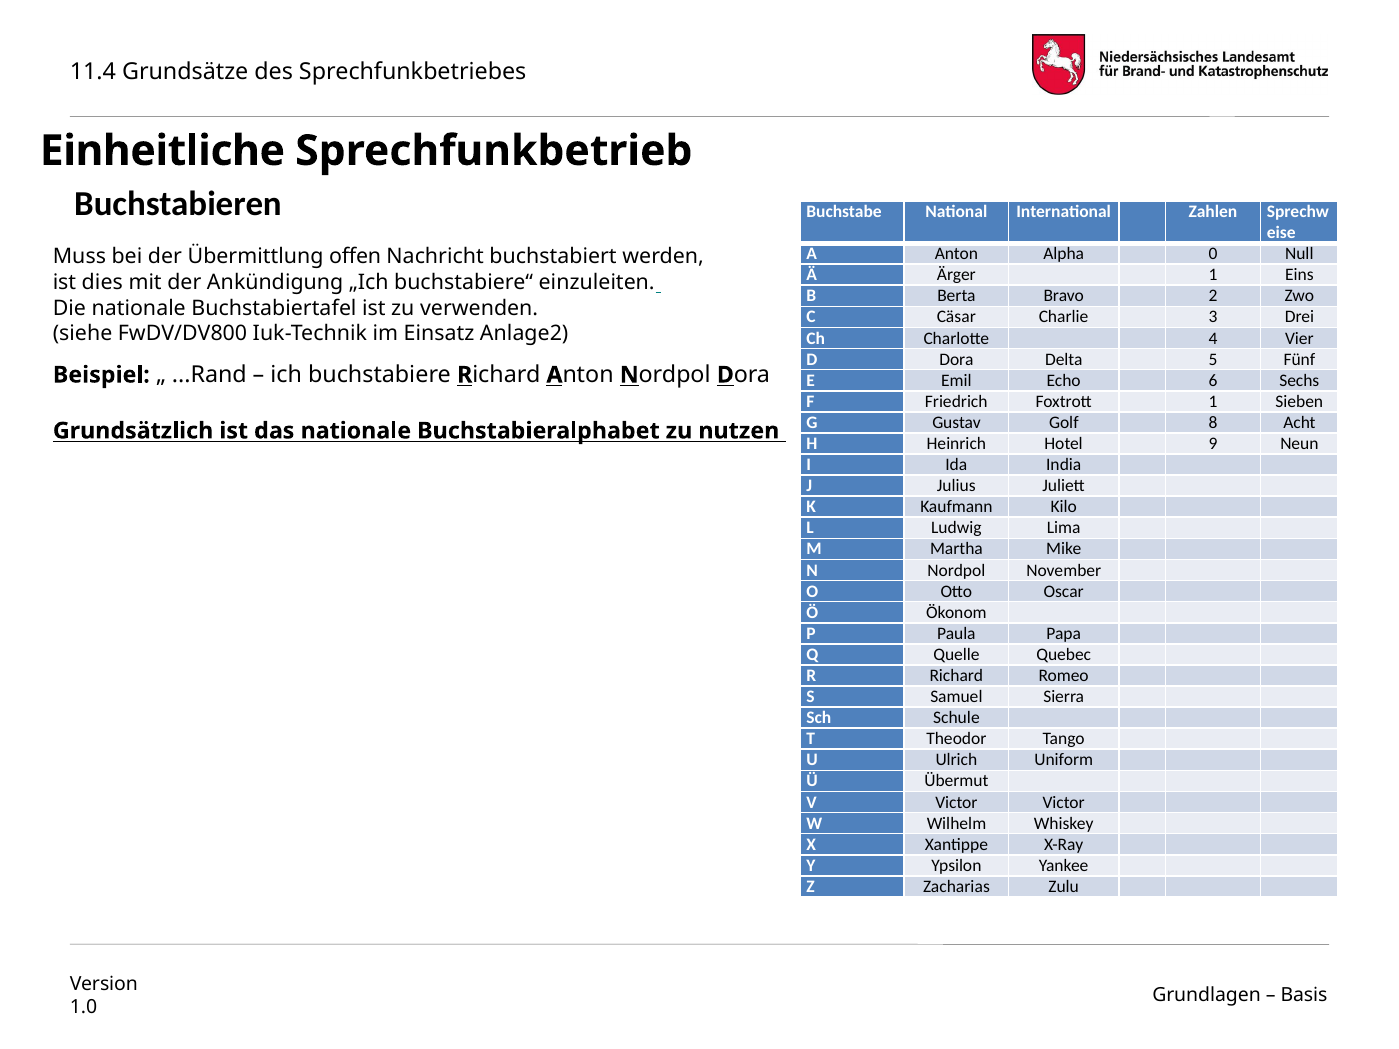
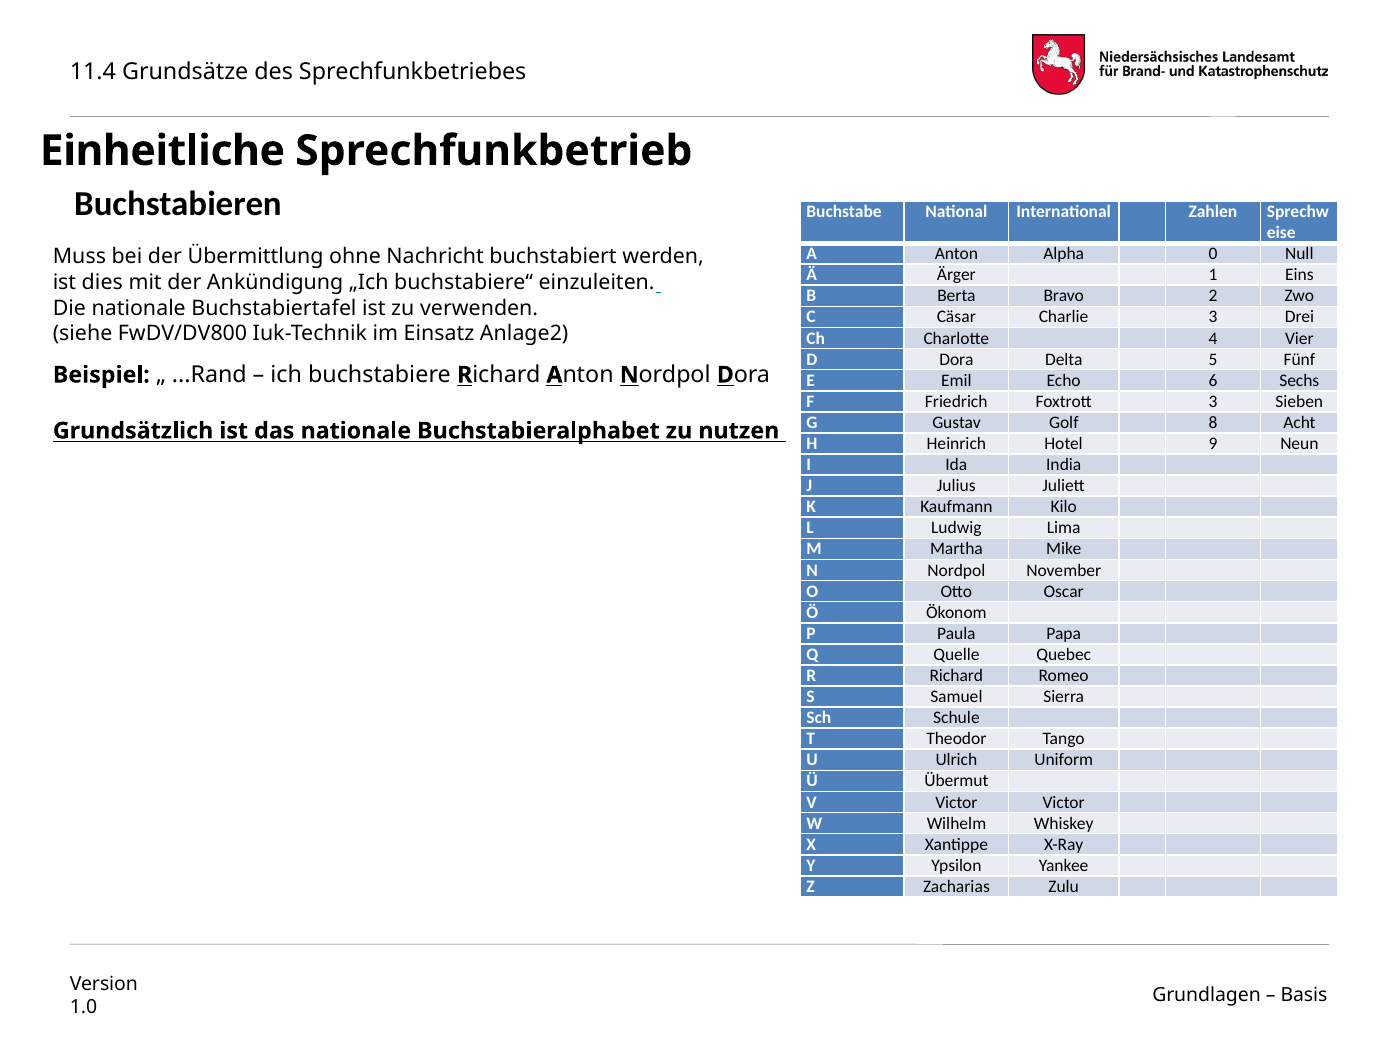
offen: offen -> ohne (355, 257)
Foxtrott 1: 1 -> 3 (1213, 402)
